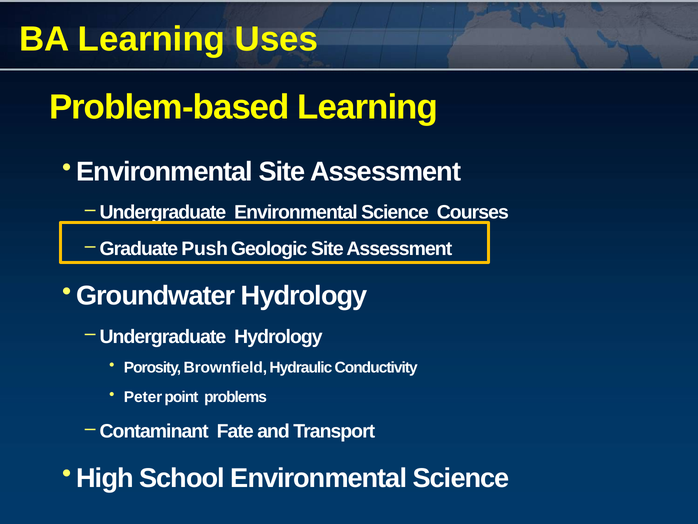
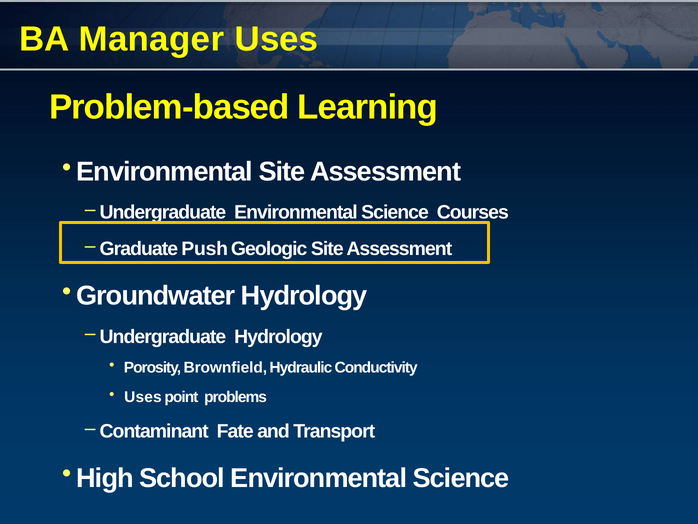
BA Learning: Learning -> Manager (151, 39)
Peter: Peter -> Uses (143, 397)
